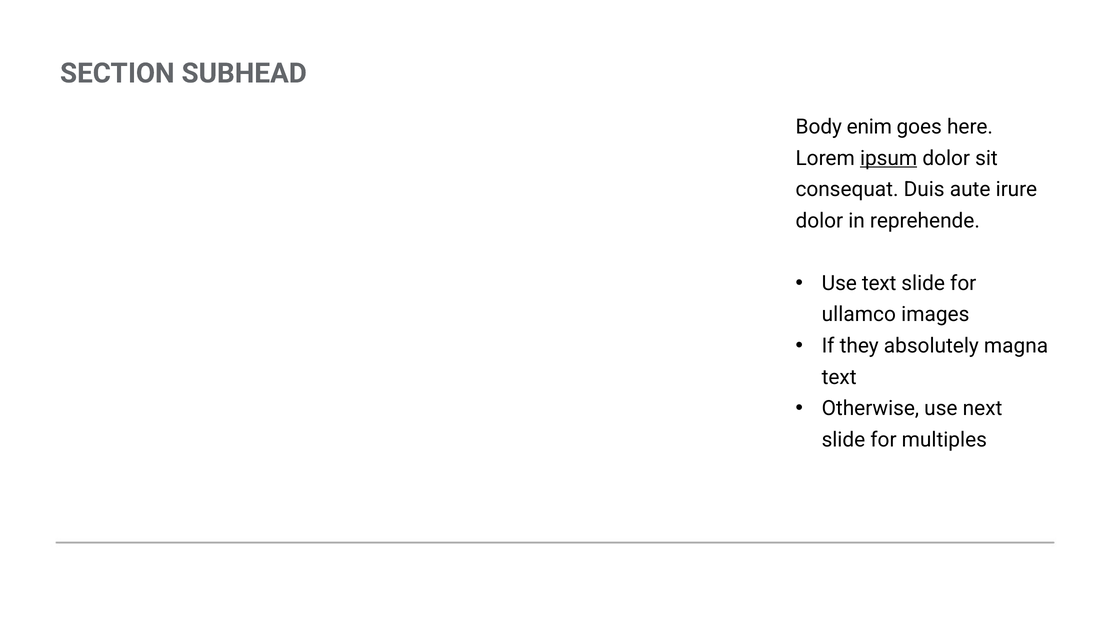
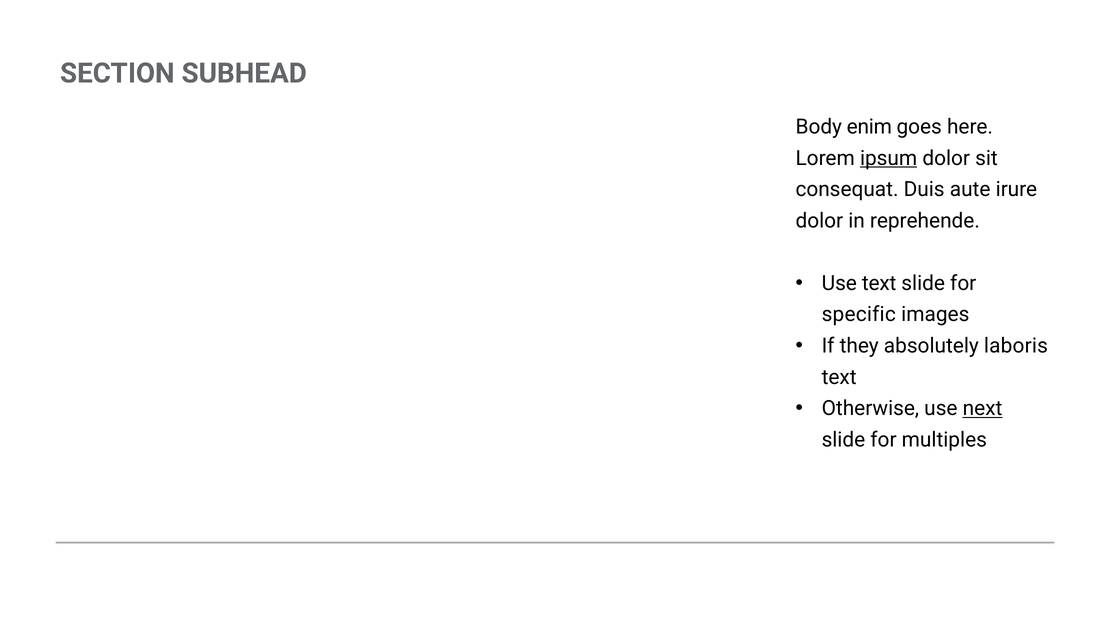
ullamco: ullamco -> specific (859, 314)
magna: magna -> laboris (1016, 346)
next underline: none -> present (983, 408)
